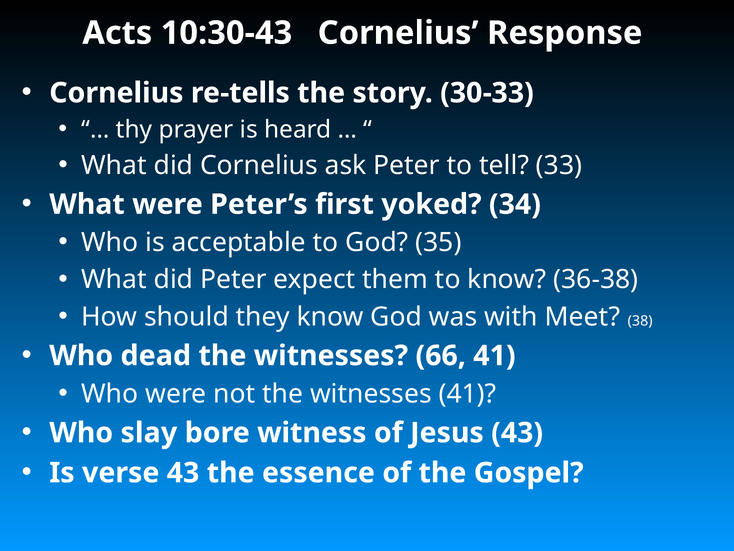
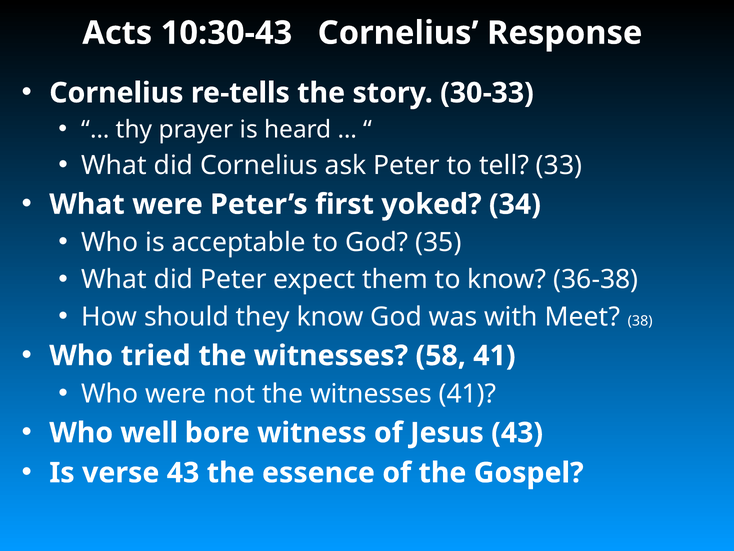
dead: dead -> tried (156, 355)
66: 66 -> 58 (441, 355)
slay: slay -> well (149, 432)
